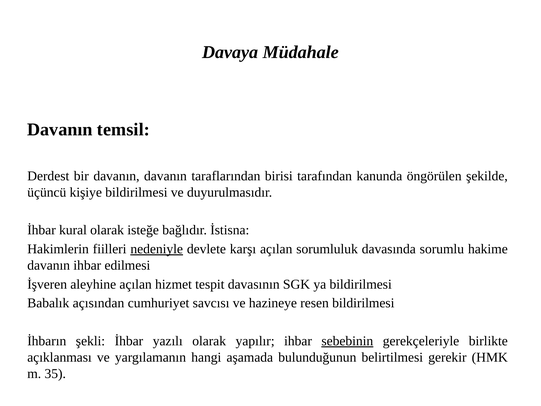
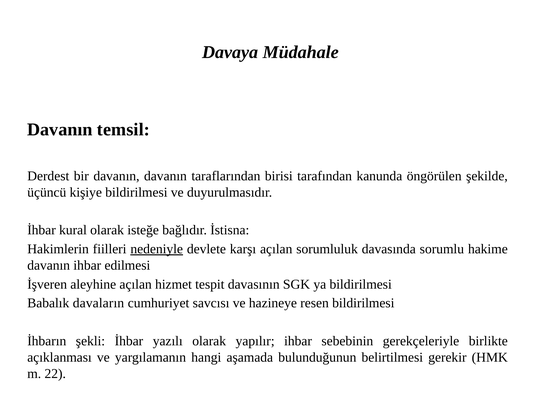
açısından: açısından -> davaların (98, 303)
sebebinin underline: present -> none (347, 341)
35: 35 -> 22 (55, 373)
